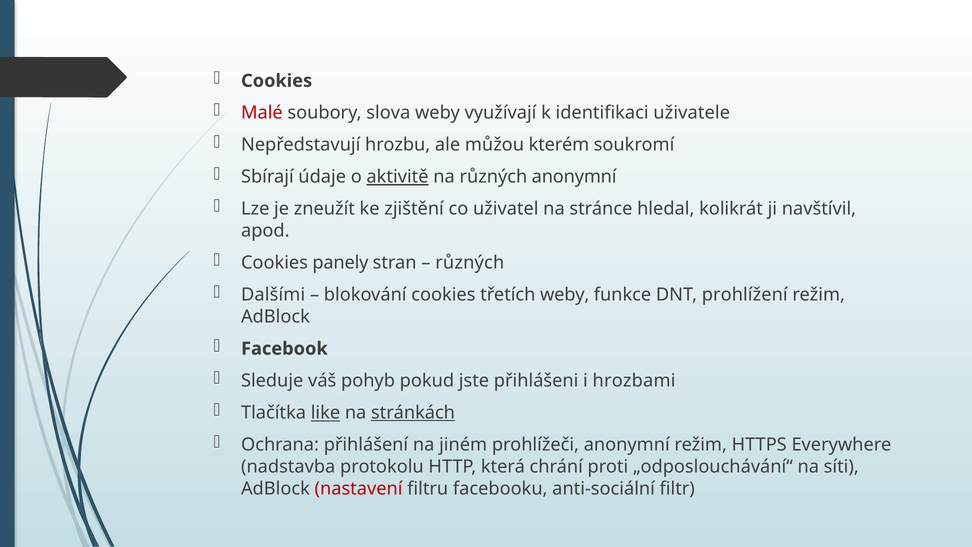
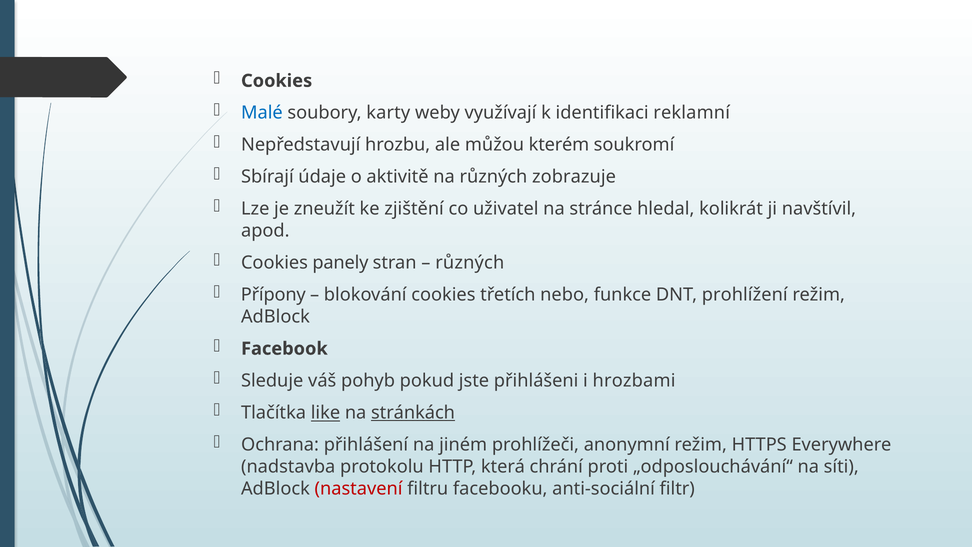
Malé colour: red -> blue (262, 113)
slova: slova -> karty (388, 113)
uživatele: uživatele -> reklamní (692, 113)
aktivitě underline: present -> none (398, 177)
různých anonymní: anonymní -> zobrazuje (574, 177)
Dalšími: Dalšími -> Přípony (273, 295)
třetích weby: weby -> nebo (565, 295)
